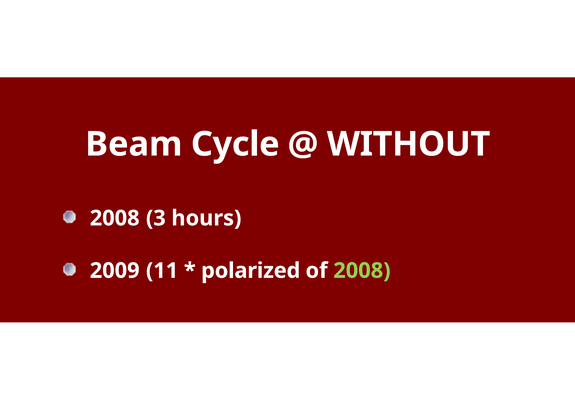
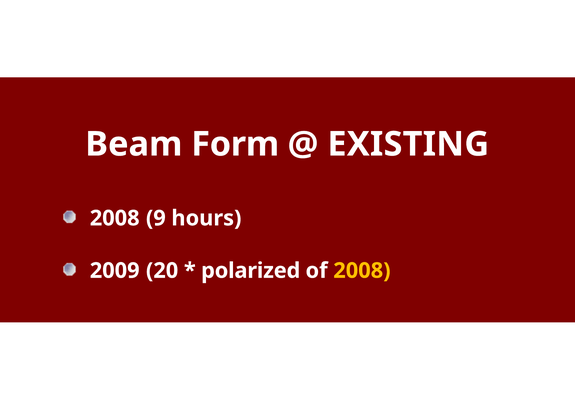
Cycle: Cycle -> Form (235, 144)
WITHOUT: WITHOUT -> EXISTING (408, 144)
3: 3 -> 9 (156, 218)
11: 11 -> 20 (162, 271)
2008 colour: light green -> yellow (362, 271)
